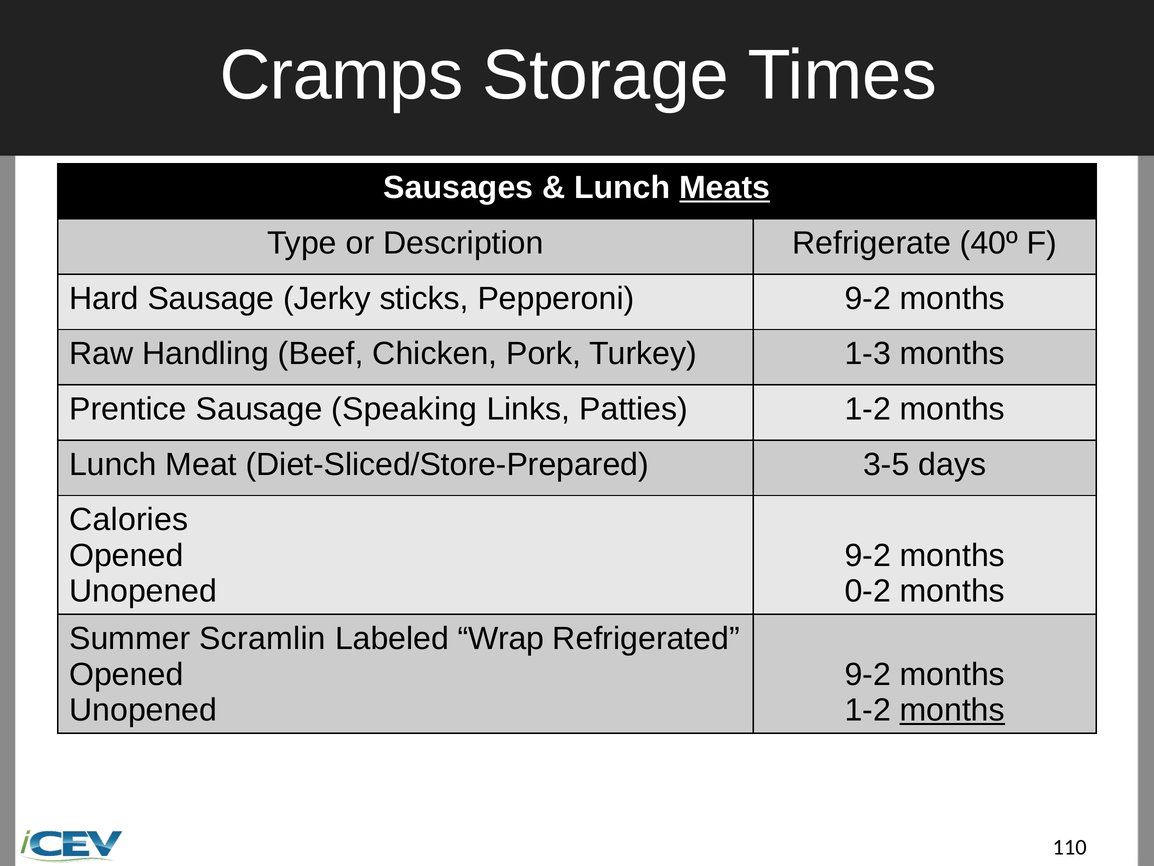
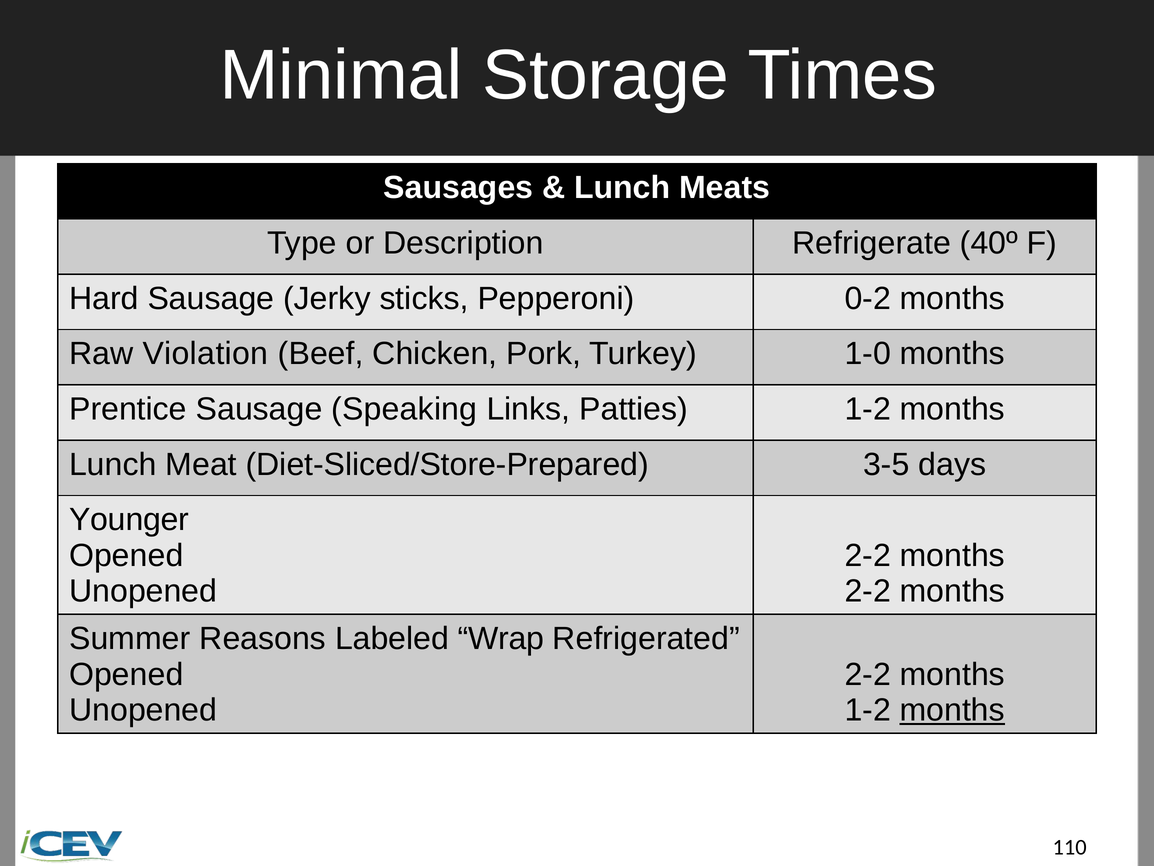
Cramps: Cramps -> Minimal (341, 75)
Meats underline: present -> none (725, 188)
Pepperoni 9-2: 9-2 -> 0-2 (868, 298)
Handling: Handling -> Violation (205, 354)
1-3: 1-3 -> 1-0 (868, 354)
Calories: Calories -> Younger (129, 519)
9-2: 9-2 -> 2-2 (868, 555)
0-2: 0-2 -> 2-2 (868, 591)
Scramlin: Scramlin -> Reasons (263, 638)
9-2: 9-2 -> 2-2 (868, 674)
